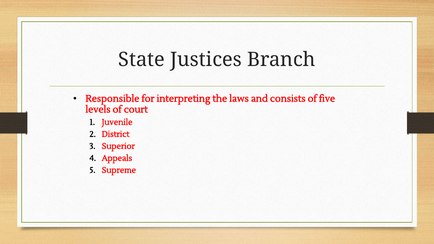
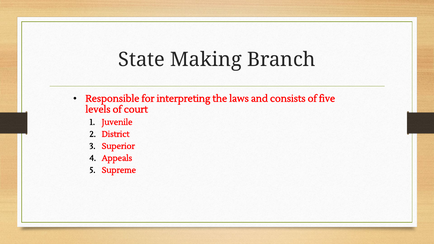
Justices: Justices -> Making (206, 60)
